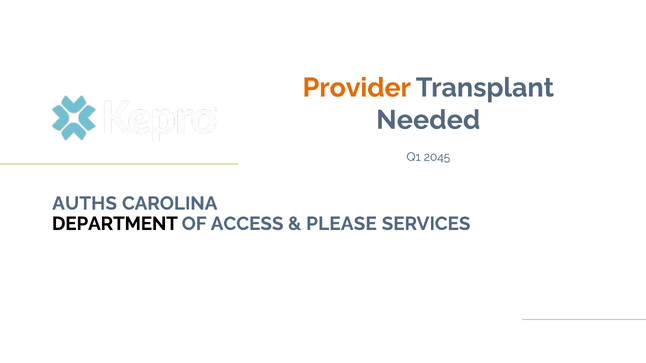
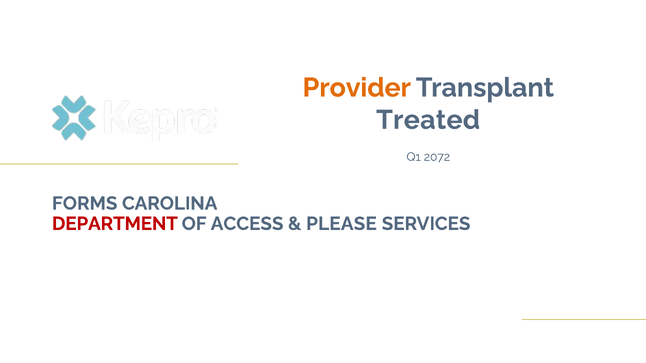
Needed: Needed -> Treated (428, 120)
2045: 2045 -> 2072 (437, 157)
AUTHS: AUTHS -> FORMS (85, 204)
DEPARTMENT colour: black -> red (115, 224)
